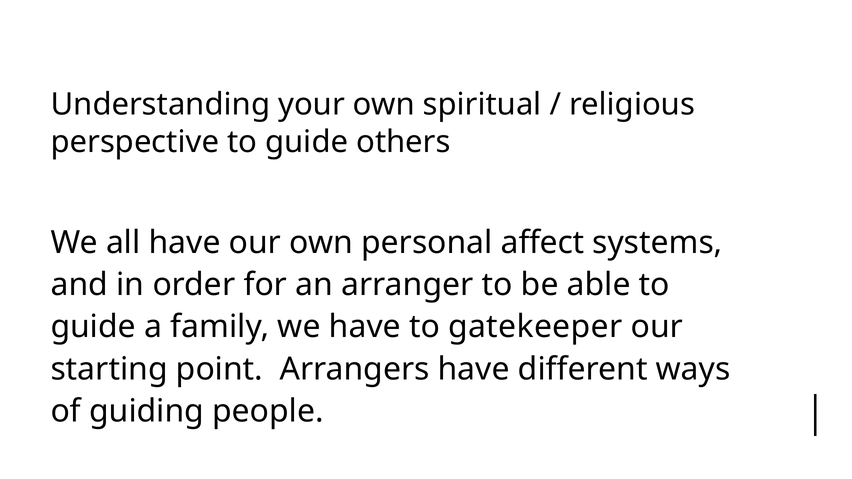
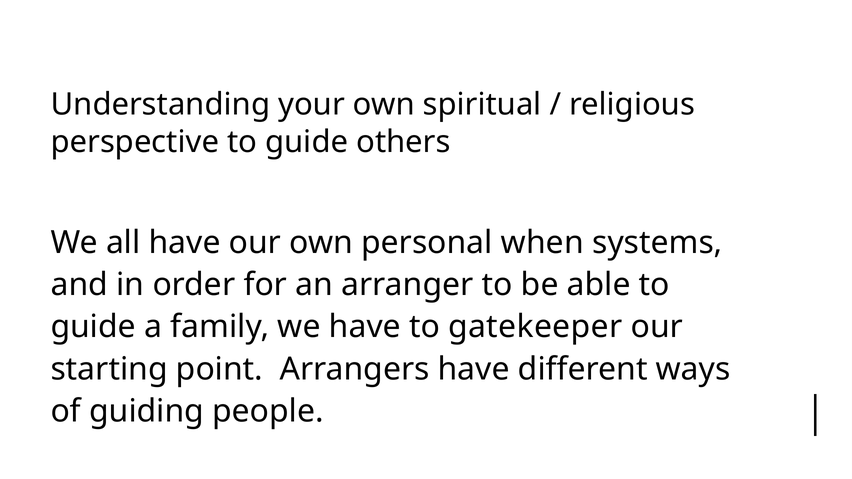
affect: affect -> when (542, 243)
